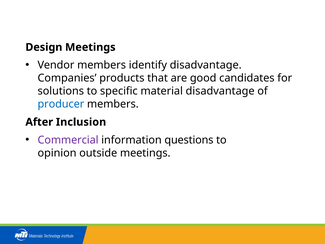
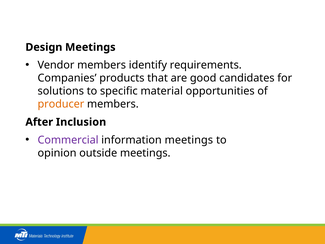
identify disadvantage: disadvantage -> requirements (206, 65)
material disadvantage: disadvantage -> opportunities (220, 91)
producer colour: blue -> orange (61, 104)
information questions: questions -> meetings (189, 140)
